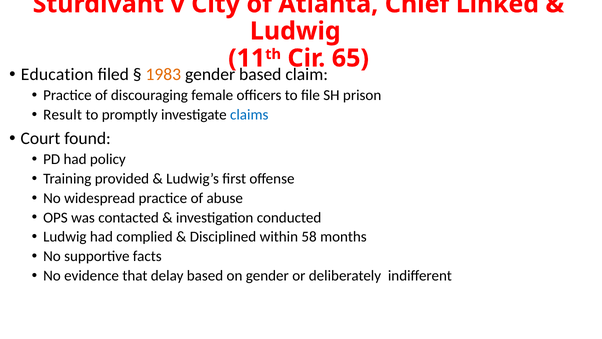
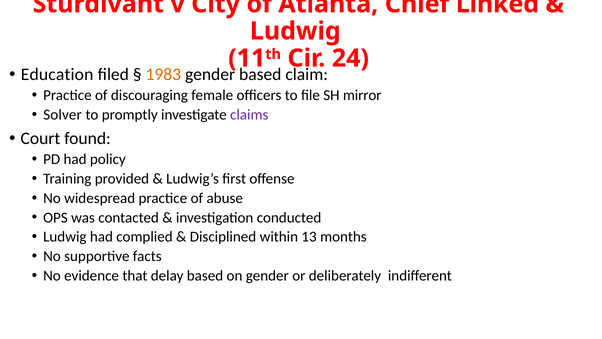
65: 65 -> 24 (350, 58)
prison: prison -> mirror (362, 95)
Result: Result -> Solver (63, 115)
claims colour: blue -> purple (249, 115)
58: 58 -> 13 (309, 237)
